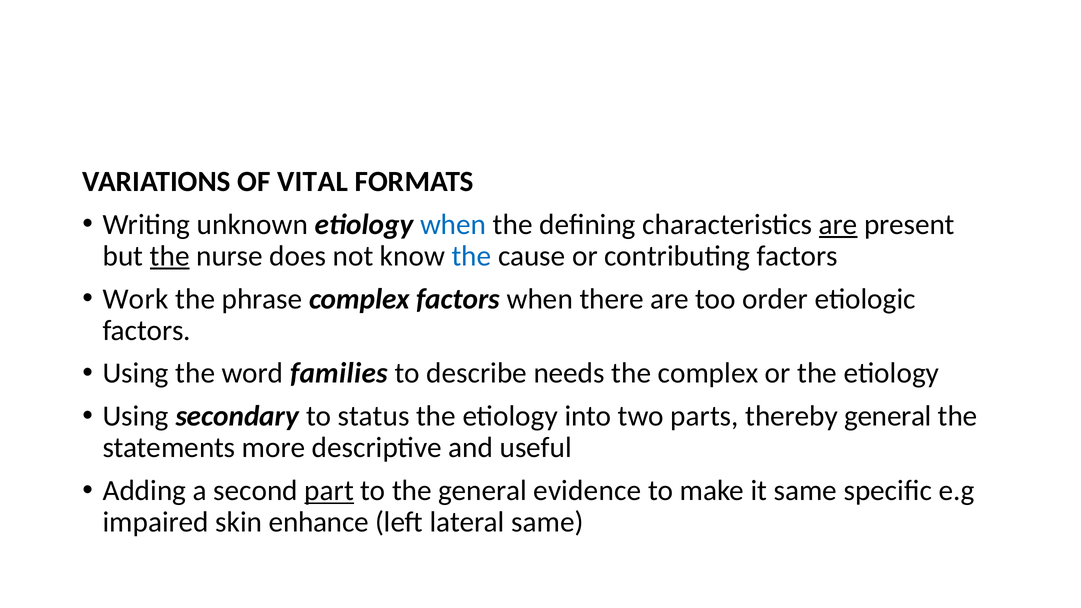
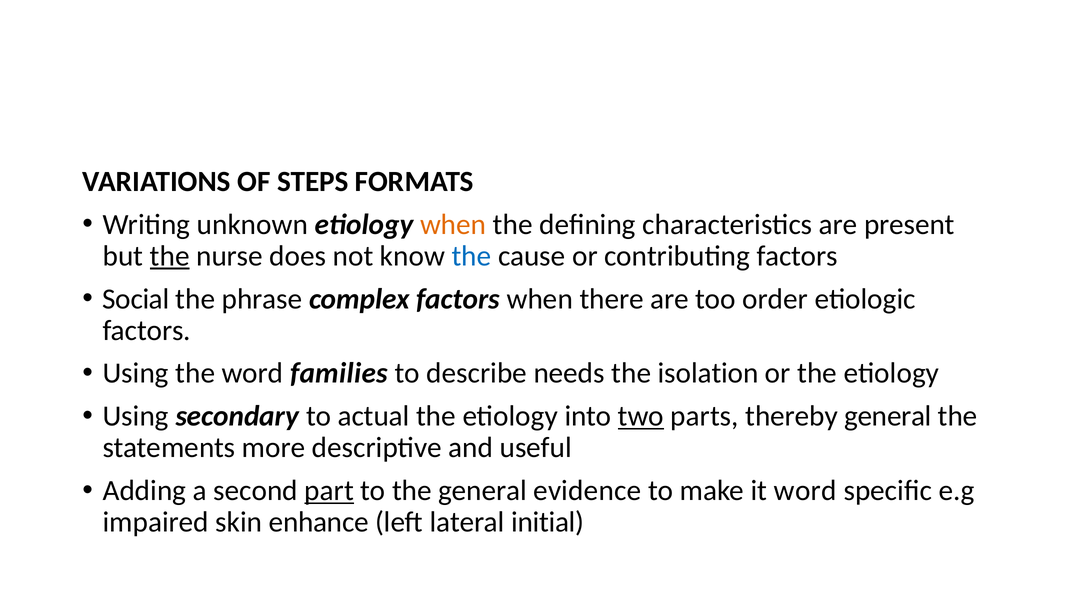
VITAL: VITAL -> STEPS (313, 182)
when colour: blue -> orange (453, 224)
are underline: present -> none (838, 224)
Work: Work -> Social (136, 299)
the complex: complex -> isolation (708, 373)
status: status -> actual (374, 416)
two underline: none -> present (641, 416)
it same: same -> word (805, 491)
lateral same: same -> initial (548, 522)
